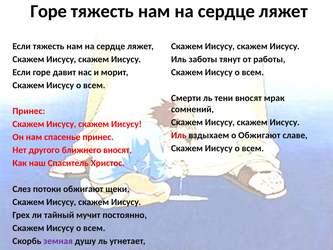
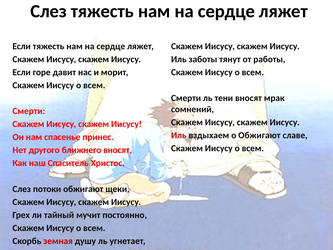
Горе: Горе -> Слез (49, 11)
Принес: Принес -> Смерти (29, 111)
земная colour: purple -> red (58, 241)
